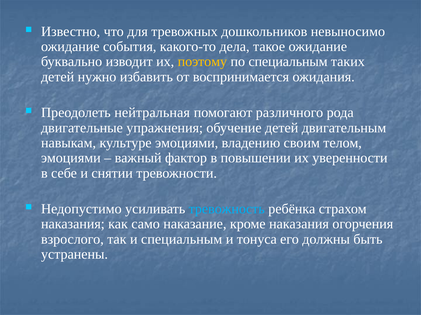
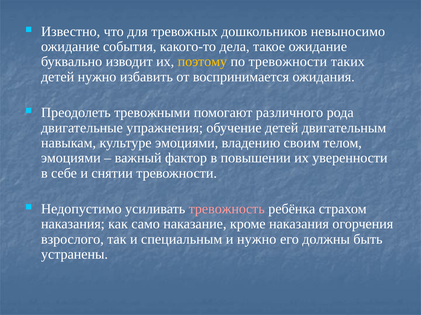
по специальным: специальным -> тревожности (288, 62)
нейтральная: нейтральная -> тревожными (152, 113)
тревожность colour: light blue -> pink (227, 209)
и тонуса: тонуса -> нужно (257, 240)
